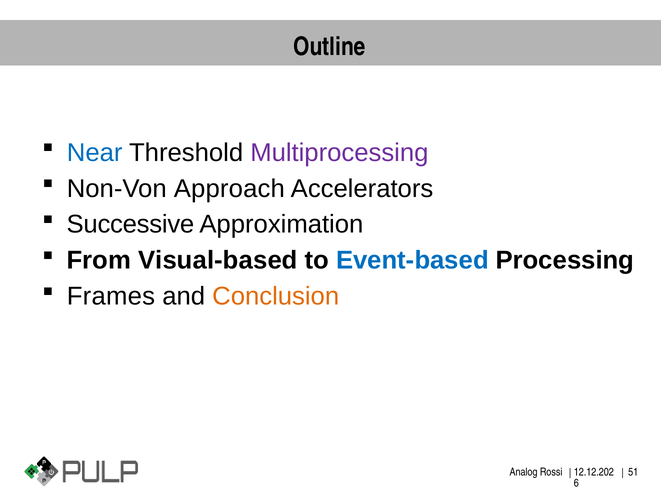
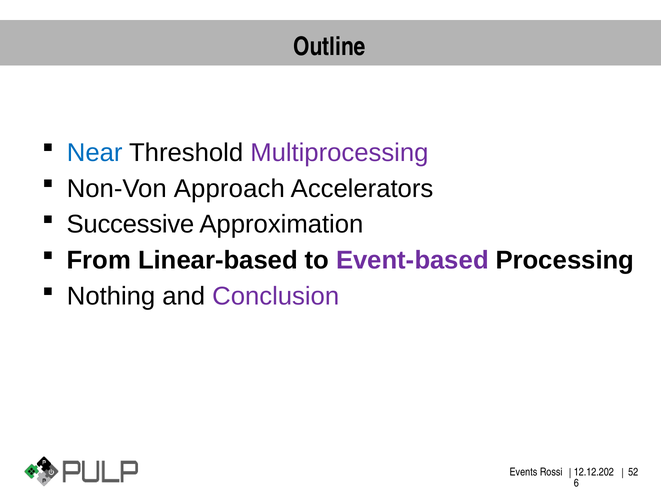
Visual-based: Visual-based -> Linear-based (218, 261)
Event-based colour: blue -> purple (412, 261)
Frames: Frames -> Nothing (111, 297)
Conclusion colour: orange -> purple (276, 297)
Analog: Analog -> Events (523, 473)
51: 51 -> 52 (633, 473)
